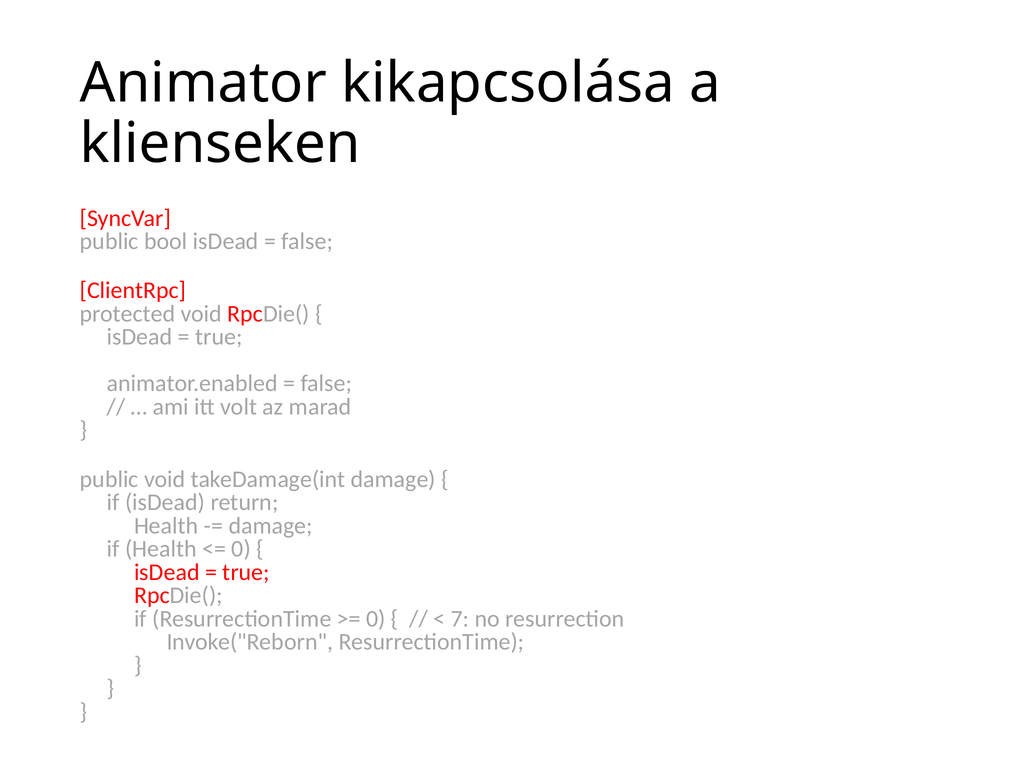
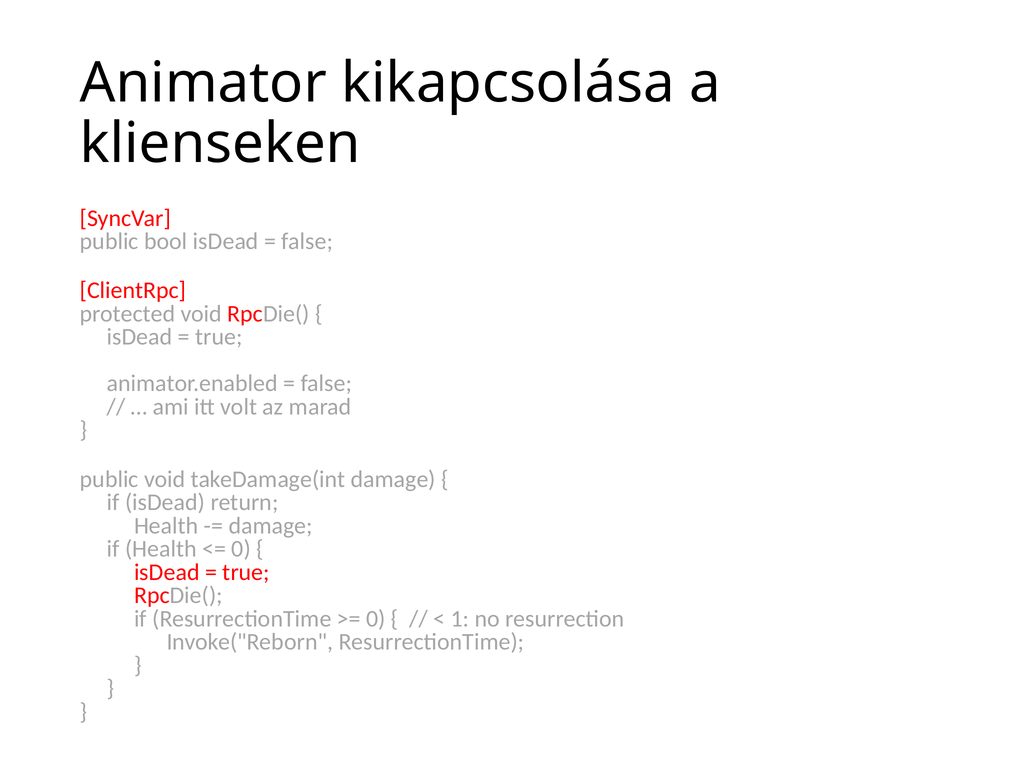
7: 7 -> 1 (460, 619)
